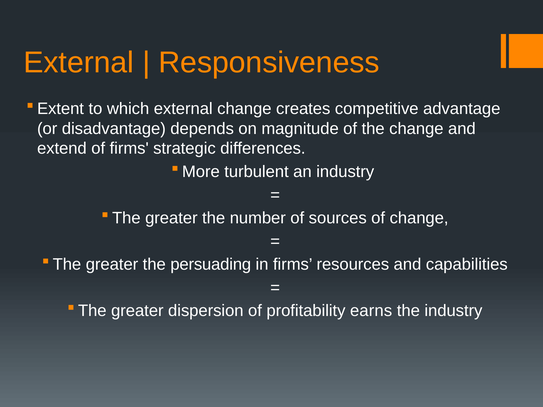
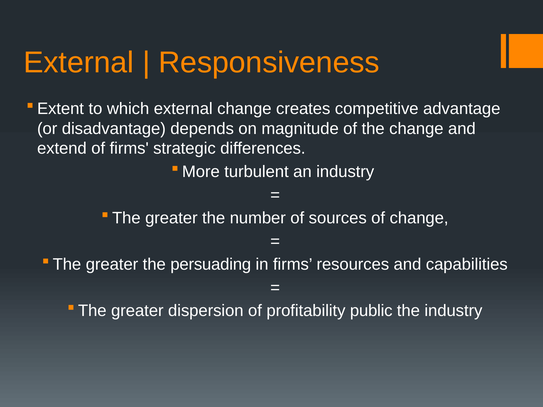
earns: earns -> public (371, 311)
